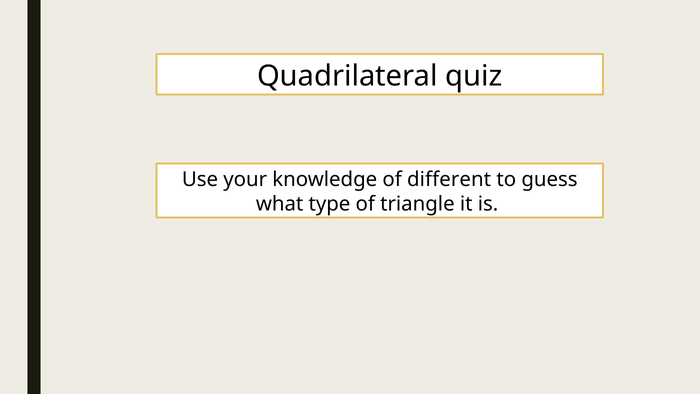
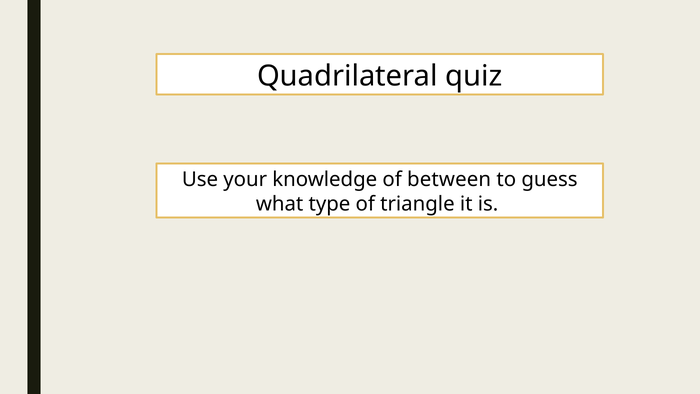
different: different -> between (449, 179)
